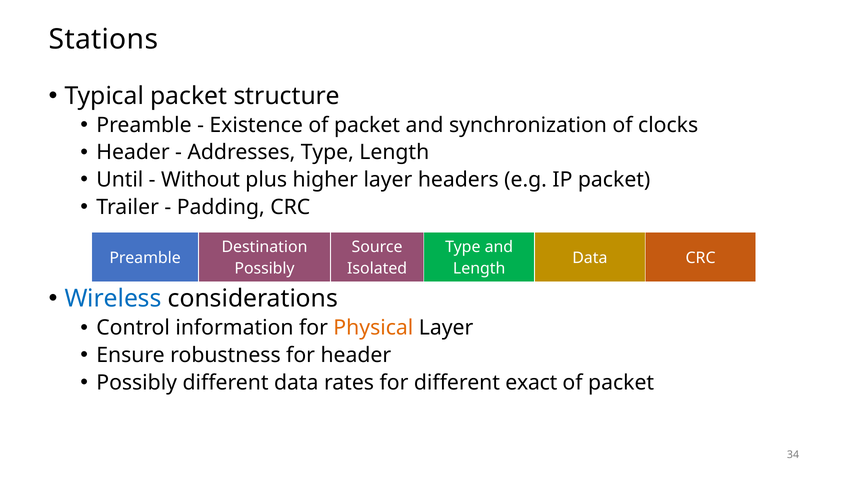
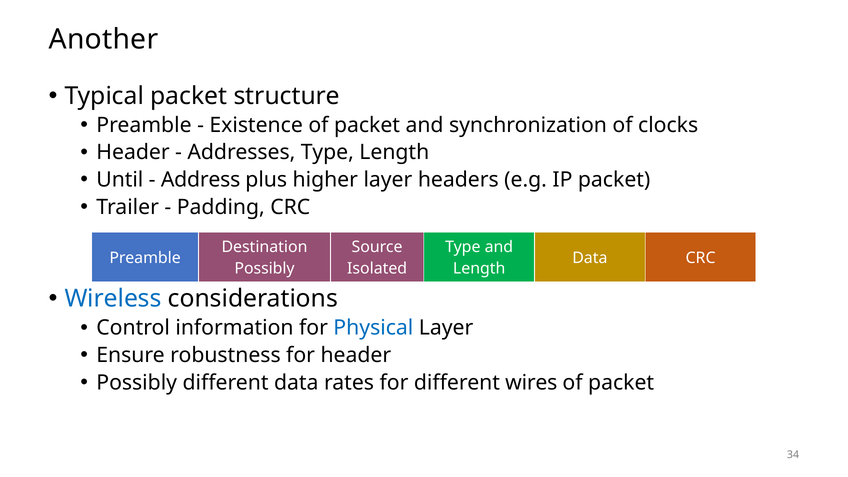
Stations: Stations -> Another (104, 40)
Without: Without -> Address (201, 180)
Physical colour: orange -> blue (373, 328)
exact: exact -> wires (531, 383)
